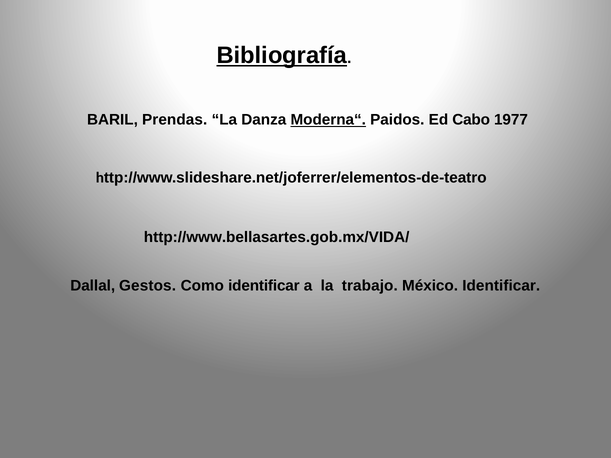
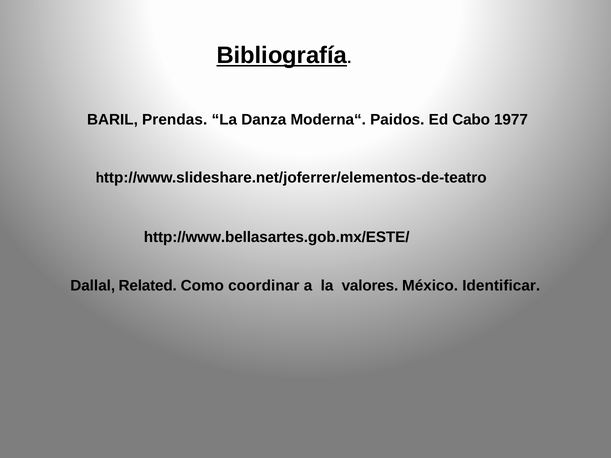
Moderna“ underline: present -> none (328, 120)
http://www.bellasartes.gob.mx/VIDA/: http://www.bellasartes.gob.mx/VIDA/ -> http://www.bellasartes.gob.mx/ESTE/ (277, 238)
Gestos: Gestos -> Related (148, 286)
Como identificar: identificar -> coordinar (264, 286)
trabajo: trabajo -> valores (370, 286)
